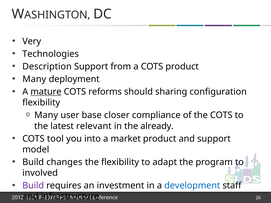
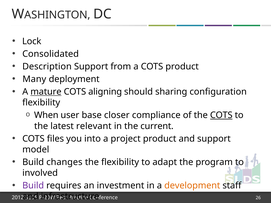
Very: Very -> Lock (32, 41)
Technologies: Technologies -> Consolidated (51, 54)
reforms: reforms -> aligning (105, 92)
Many: Many -> When (46, 115)
COTS underline: none -> present (221, 115)
already: already -> current (157, 126)
tool: tool -> files (55, 139)
market: market -> project (126, 139)
development colour: blue -> orange (192, 186)
